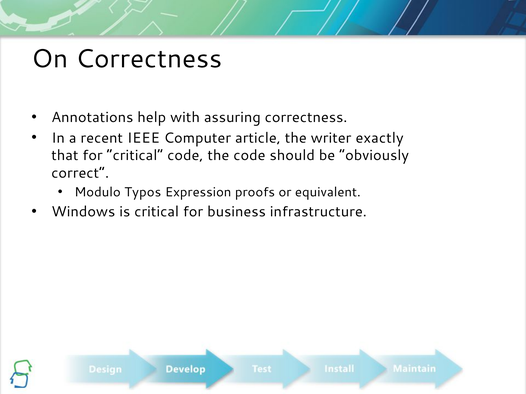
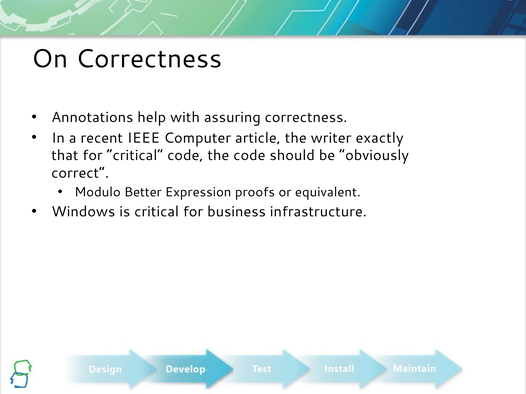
Typos: Typos -> Better (143, 192)
